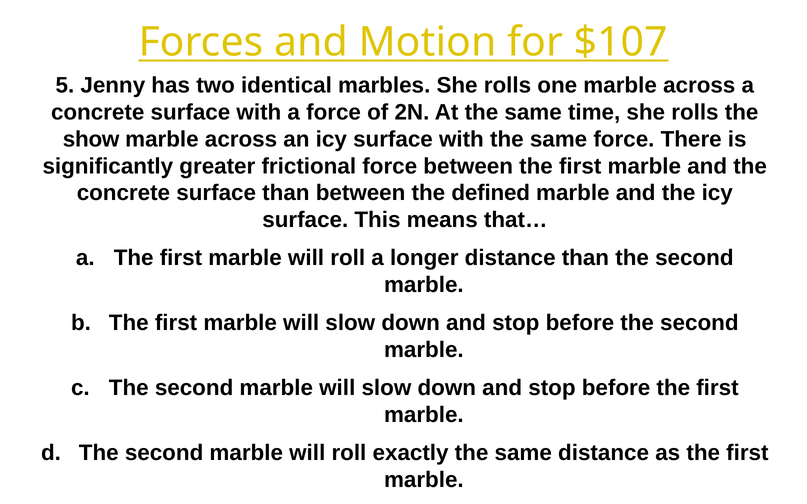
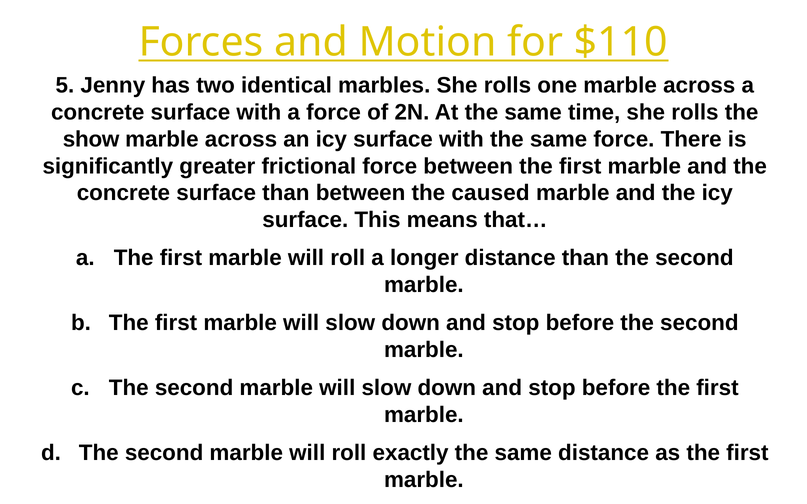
$107: $107 -> $110 (621, 42)
defined: defined -> caused (491, 193)
